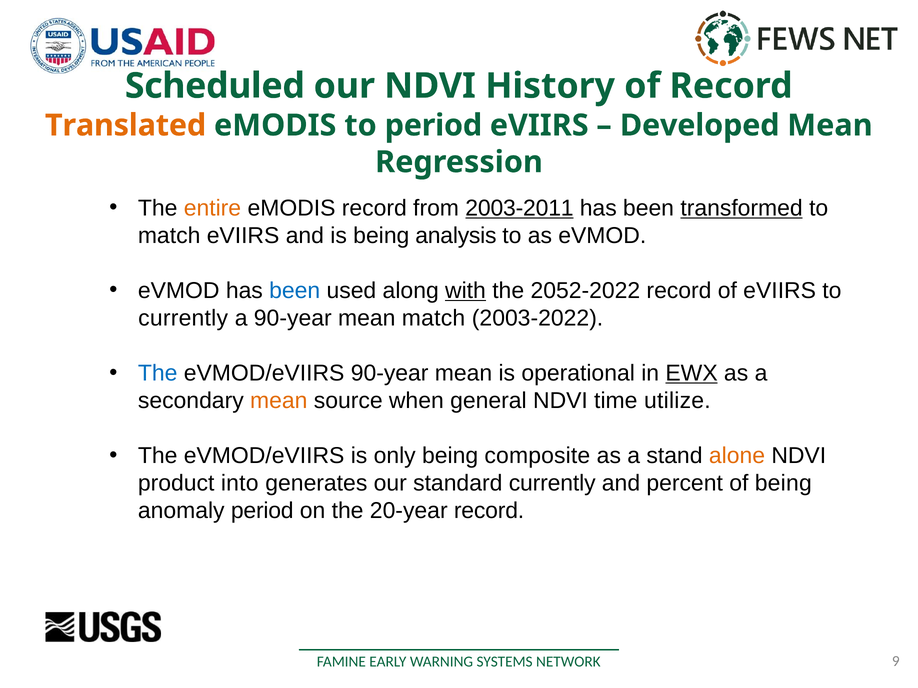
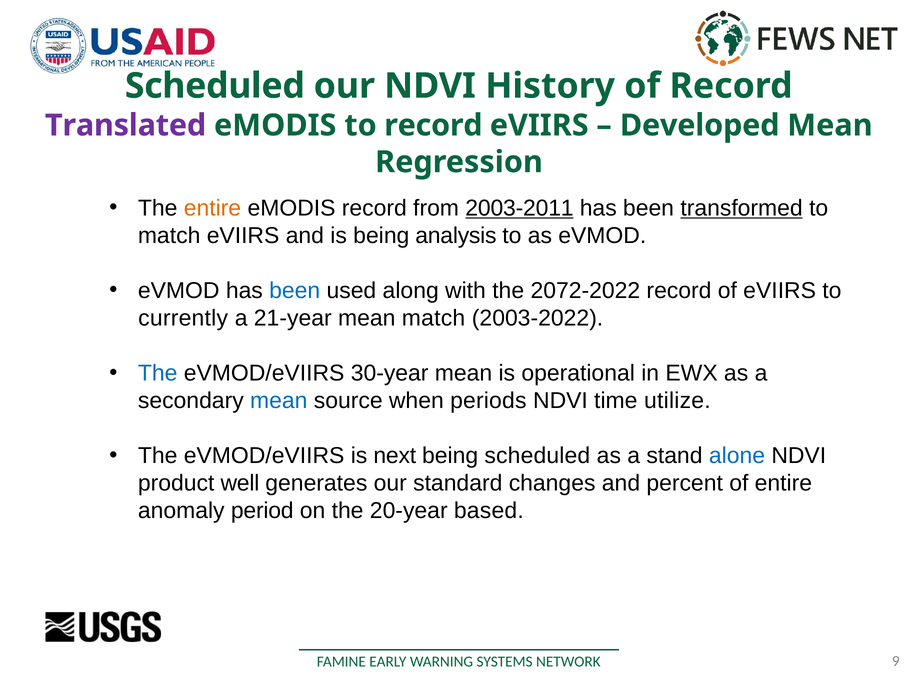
Translated colour: orange -> purple (126, 125)
to period: period -> record (433, 125)
with underline: present -> none (465, 291)
2052-2022: 2052-2022 -> 2072-2022 (585, 291)
a 90-year: 90-year -> 21-year (293, 318)
eVMOD/eVIIRS 90-year: 90-year -> 30-year (390, 373)
EWX underline: present -> none (692, 373)
mean colour: orange -> blue (279, 401)
general: general -> periods (488, 401)
only: only -> next (395, 456)
being composite: composite -> scheduled (537, 456)
alone colour: orange -> blue (737, 456)
into: into -> well (240, 484)
standard currently: currently -> changes (552, 484)
of being: being -> entire (783, 484)
20-year record: record -> based (489, 511)
